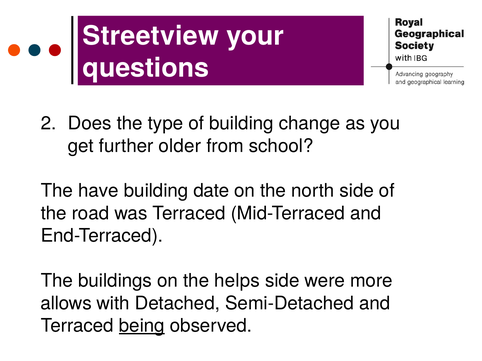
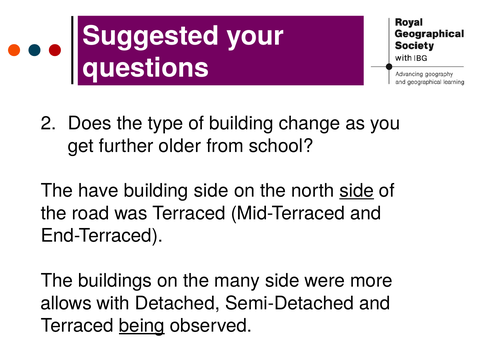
Streetview: Streetview -> Suggested (151, 36)
building date: date -> side (211, 191)
side underline: none -> present (357, 191)
helps: helps -> many (237, 281)
